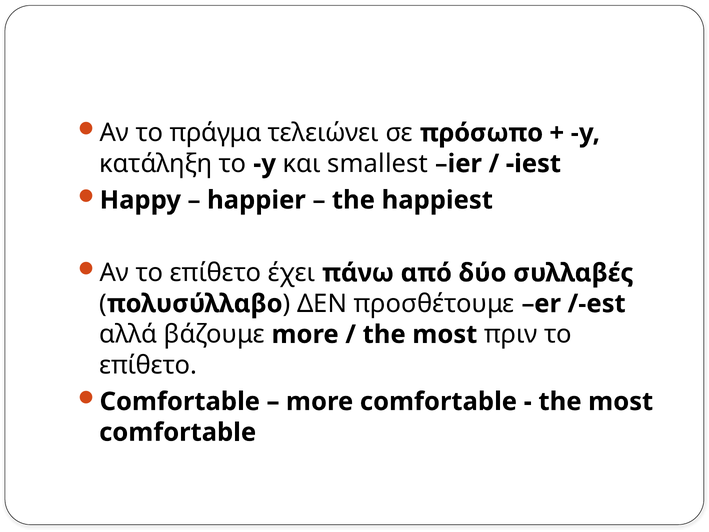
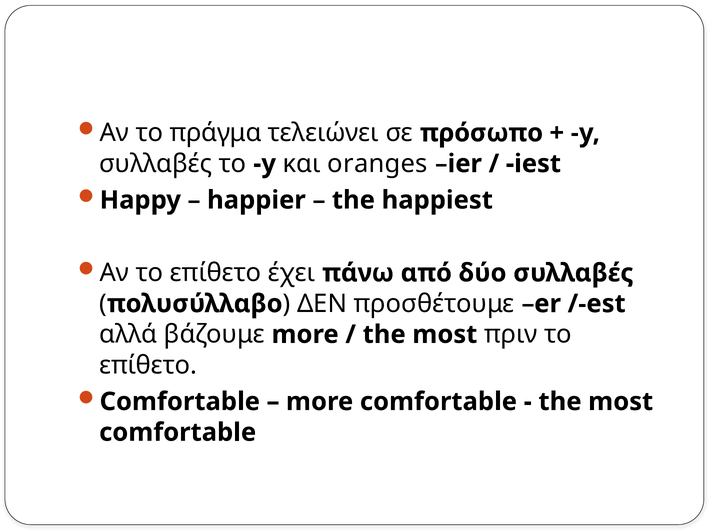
κατάληξη: κατάληξη -> συλλαβές (156, 164)
smallest: smallest -> oranges (378, 164)
